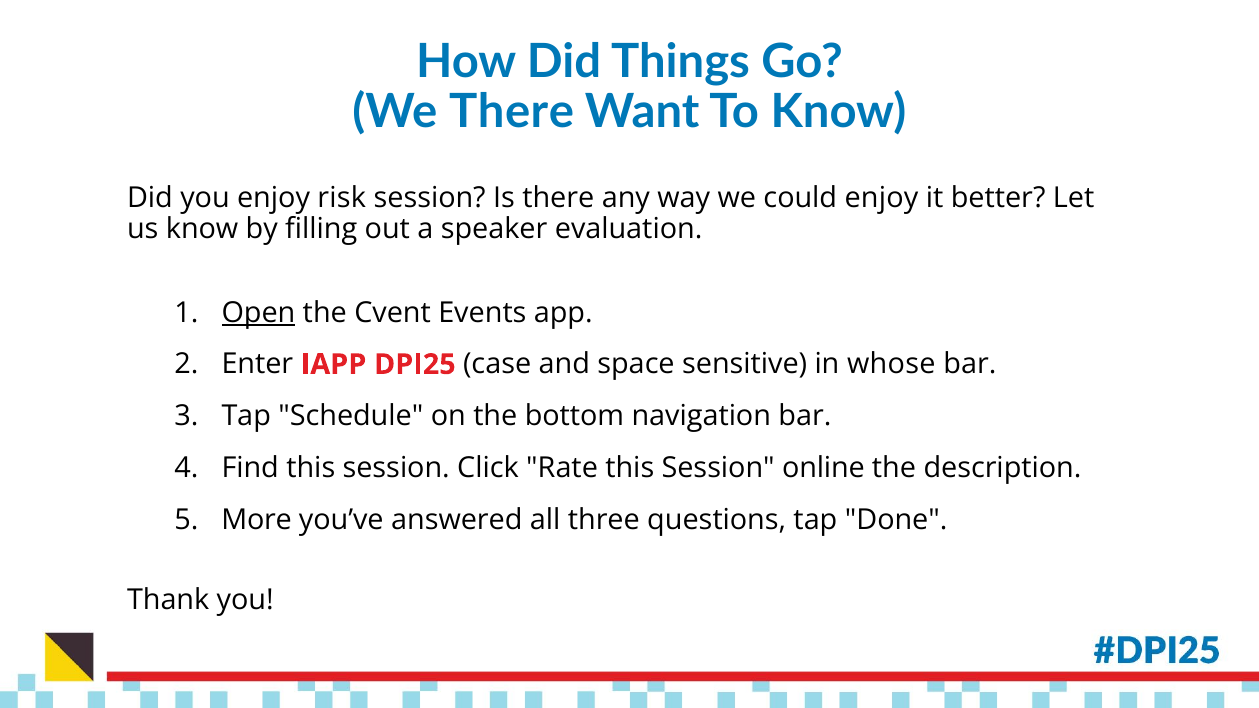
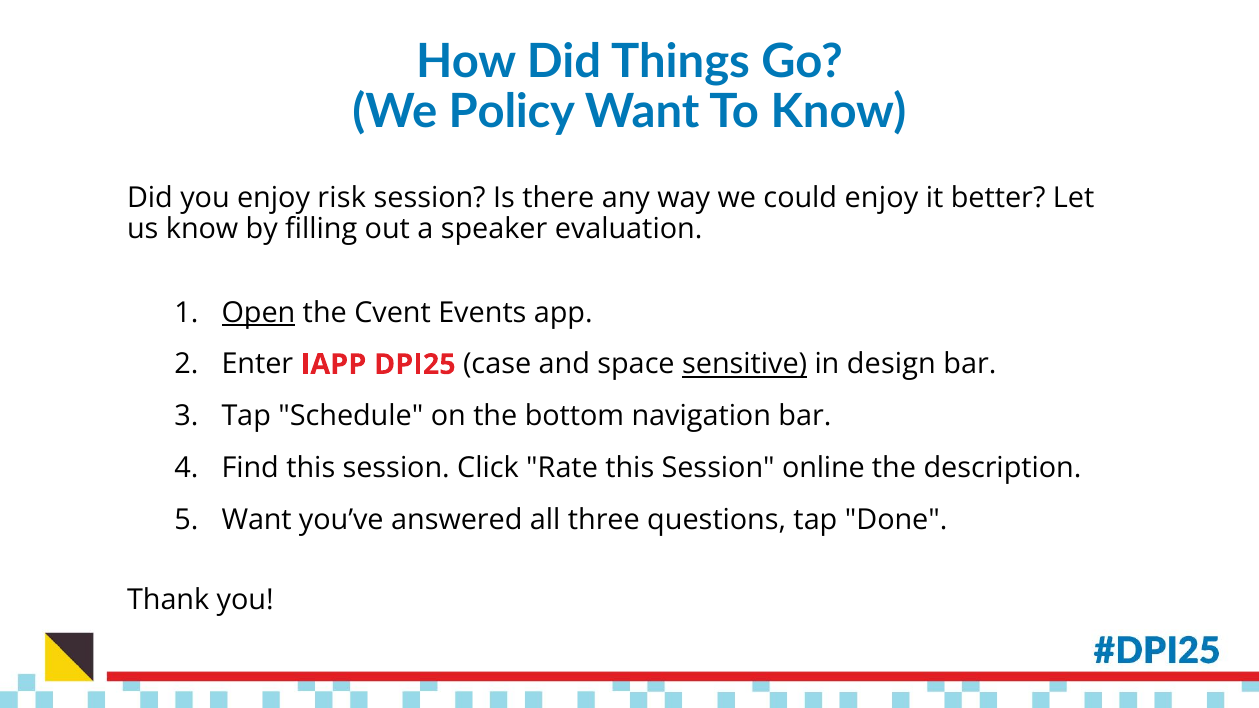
We There: There -> Policy (512, 112)
sensitive underline: none -> present (745, 364)
whose: whose -> design (891, 364)
More: More -> Want (257, 520)
